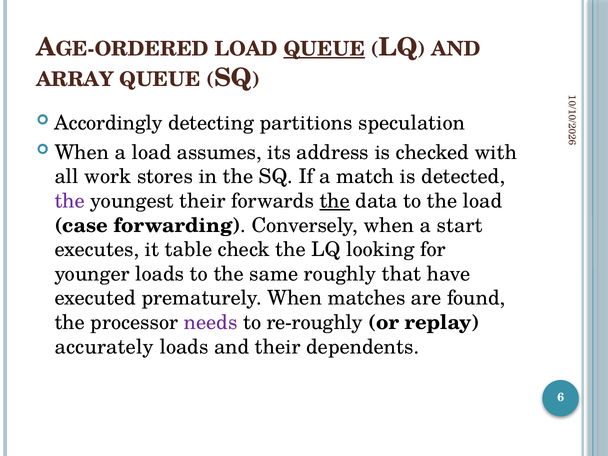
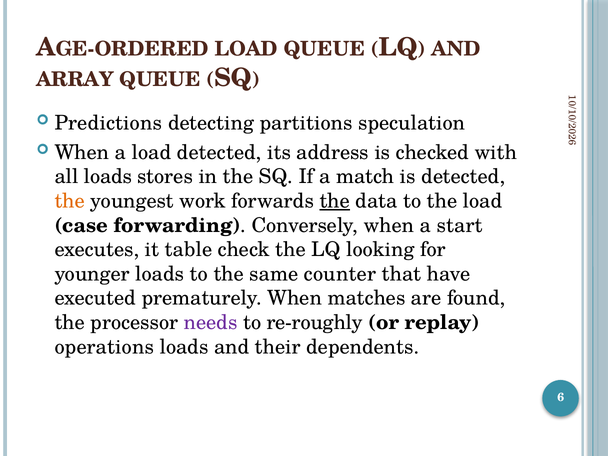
QUEUE underline: present -> none (324, 49)
Accordingly: Accordingly -> Predictions (108, 123)
load assumes: assumes -> detected (219, 152)
all work: work -> loads (108, 177)
the colour: purple -> orange (70, 201)
youngest their: their -> work (203, 201)
roughly: roughly -> counter (340, 274)
accurately: accurately -> operations (104, 347)
